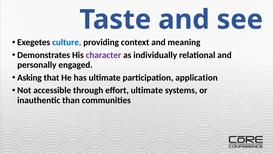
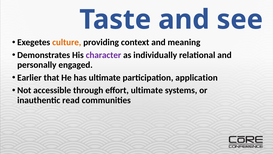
culture colour: blue -> orange (67, 42)
Asking: Asking -> Earlier (29, 77)
than: than -> read (71, 100)
